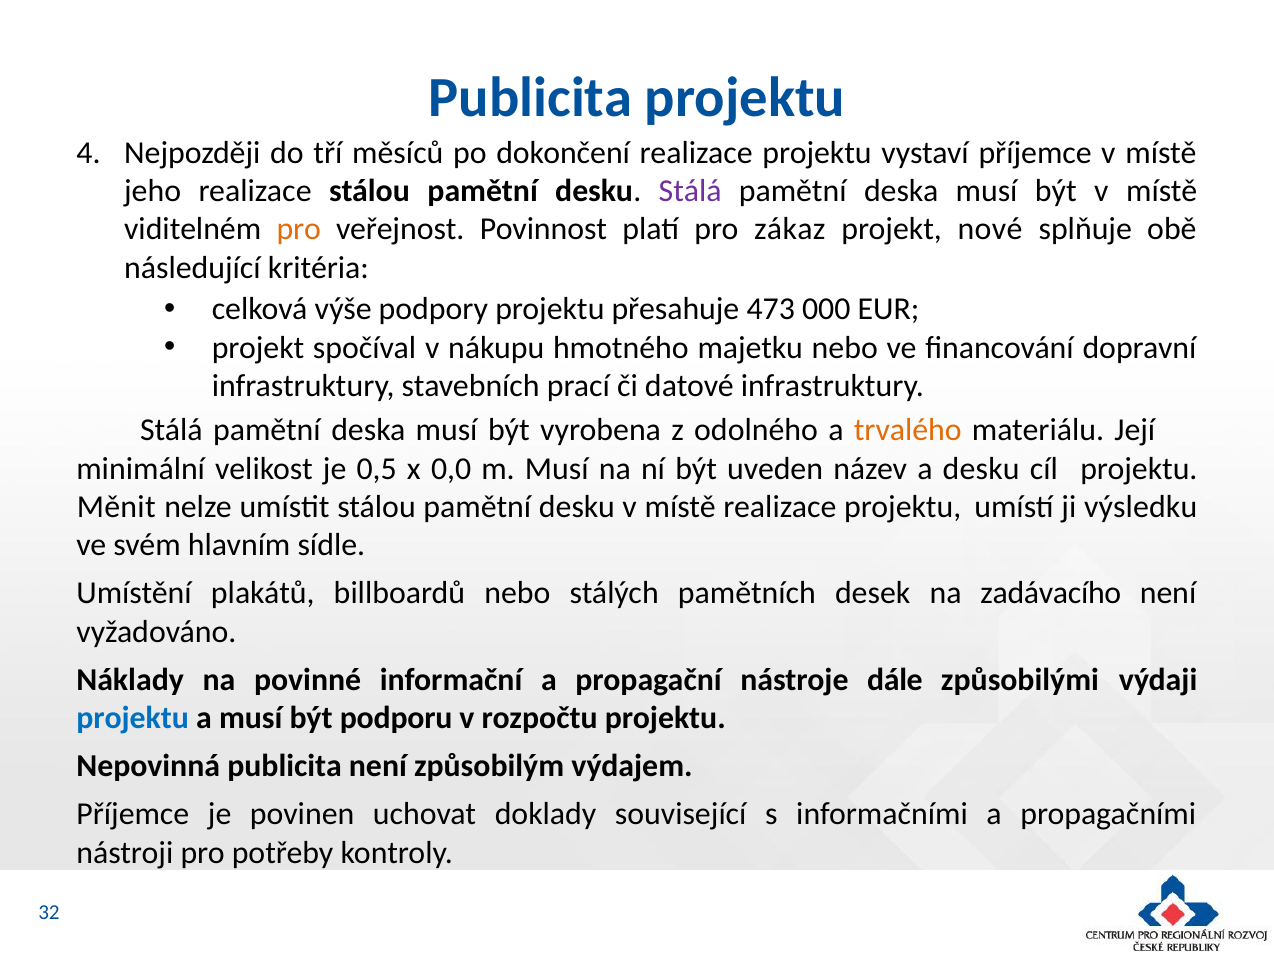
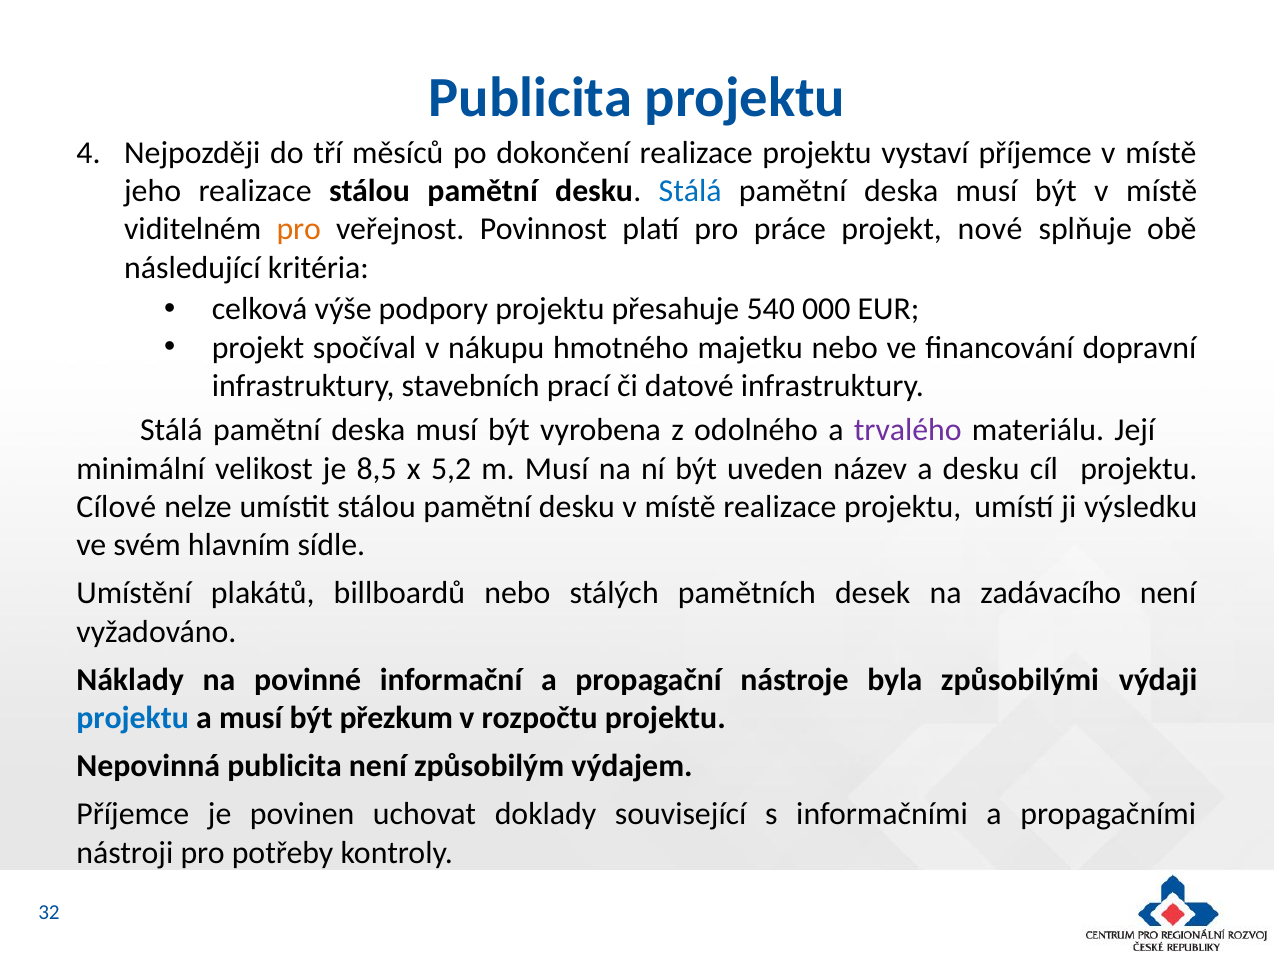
Stálá colour: purple -> blue (690, 191)
zákaz: zákaz -> práce (790, 229)
473: 473 -> 540 (771, 309)
trvalého colour: orange -> purple (908, 430)
0,5: 0,5 -> 8,5 (377, 468)
0,0: 0,0 -> 5,2 (451, 468)
Měnit: Měnit -> Cílové (116, 507)
dále: dále -> byla (895, 679)
podporu: podporu -> přezkum (396, 718)
